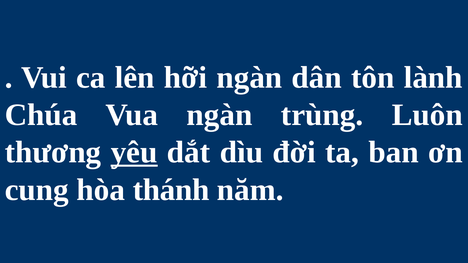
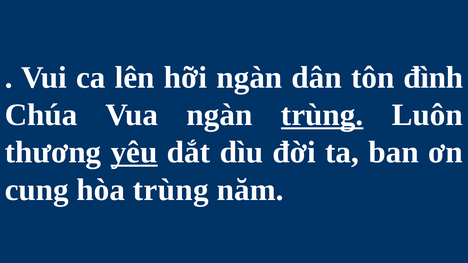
lành: lành -> đình (433, 78)
trùng underline: none -> present (322, 115)
hòa thánh: thánh -> trùng (171, 190)
